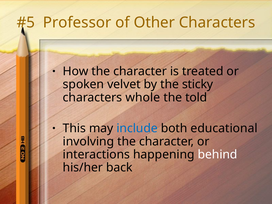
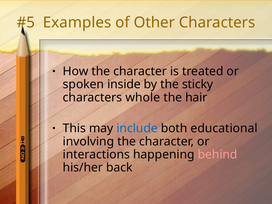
Professor: Professor -> Examples (77, 23)
velvet: velvet -> inside (124, 84)
told: told -> hair (196, 97)
behind colour: white -> pink (218, 155)
